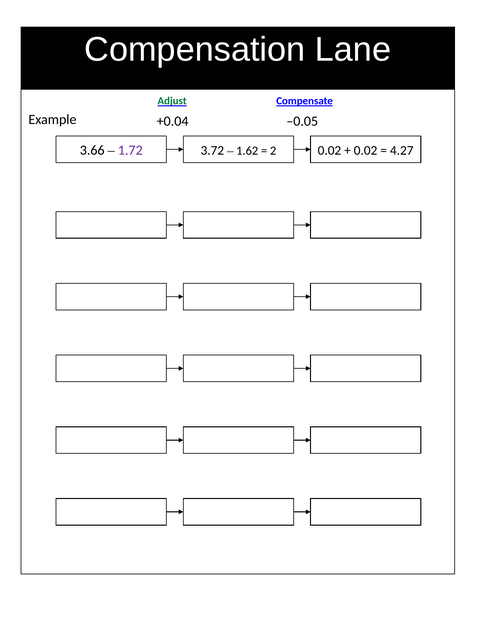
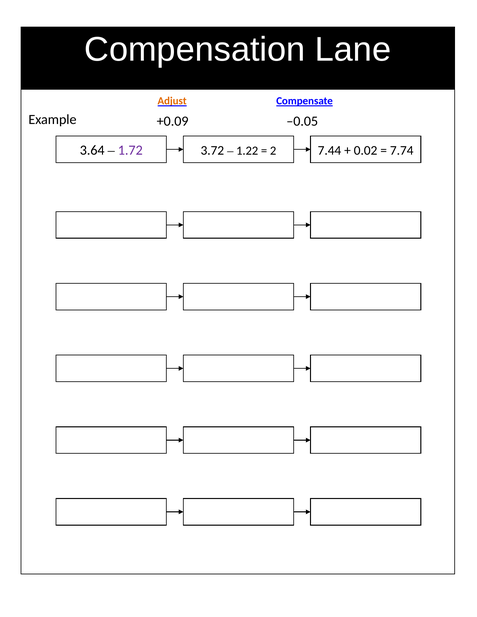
Adjust colour: green -> orange (172, 101)
+0.04: +0.04 -> +0.09 (173, 121)
3.66: 3.66 -> 3.64 (92, 150)
1.62: 1.62 -> 1.22 (247, 151)
2 0.02: 0.02 -> 7.44 (329, 150)
4.27: 4.27 -> 7.74 (402, 150)
